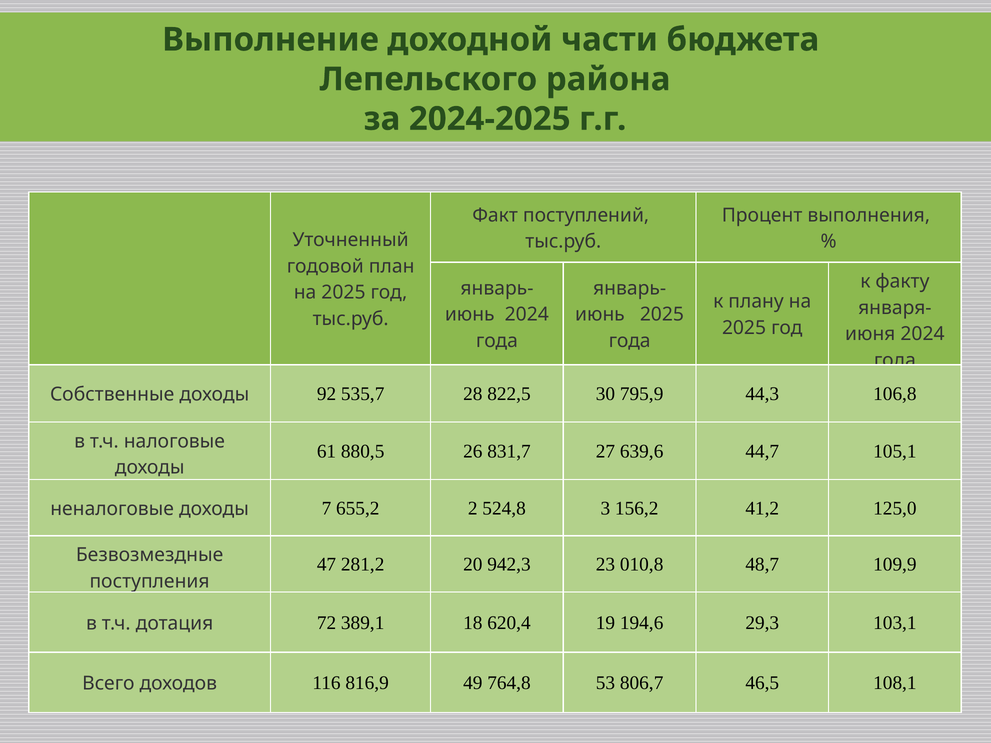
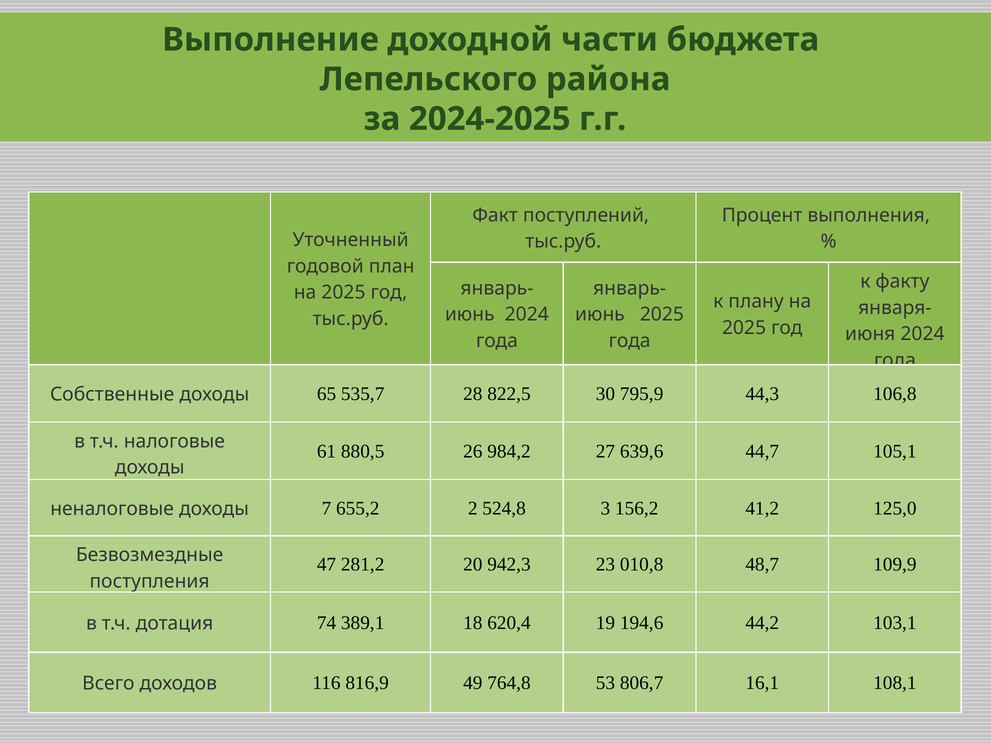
92: 92 -> 65 (327, 394)
831,7: 831,7 -> 984,2 (509, 452)
72: 72 -> 74 (327, 623)
29,3: 29,3 -> 44,2 (762, 623)
46,5: 46,5 -> 16,1 (762, 683)
